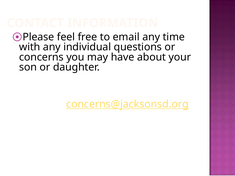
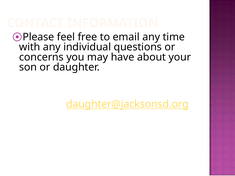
concerns@jacksonsd.org: concerns@jacksonsd.org -> daughter@jacksonsd.org (127, 104)
